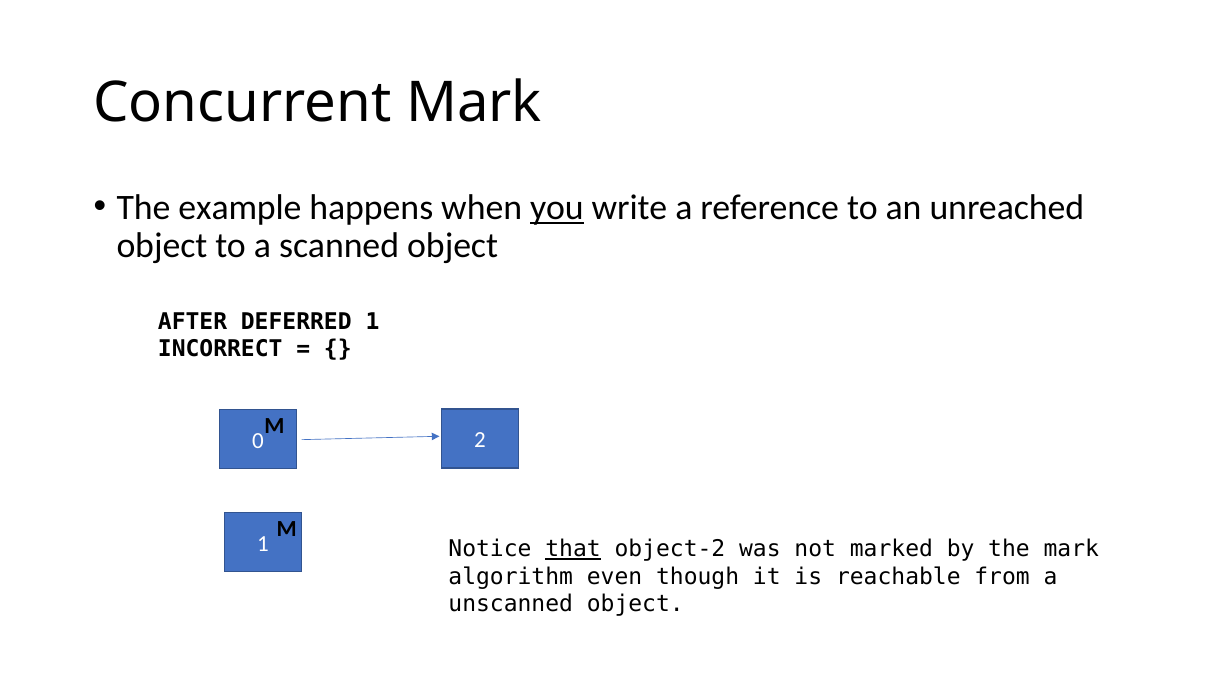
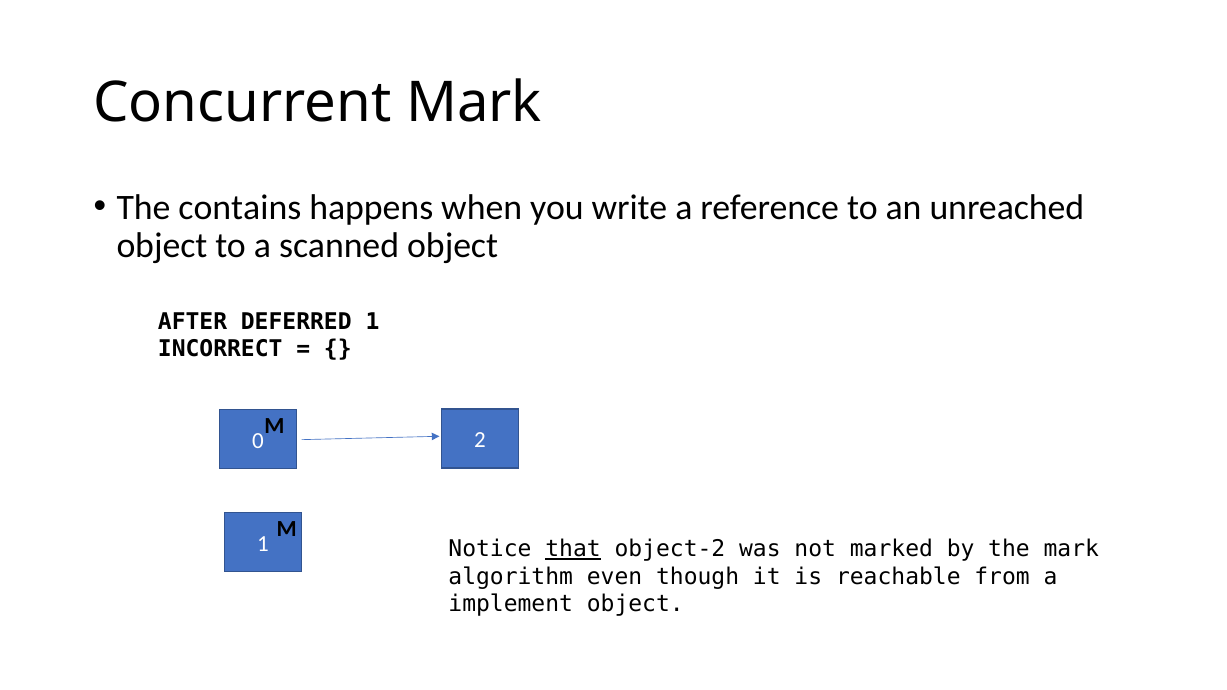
example: example -> contains (240, 207)
you underline: present -> none (557, 207)
unscanned: unscanned -> implement (511, 604)
